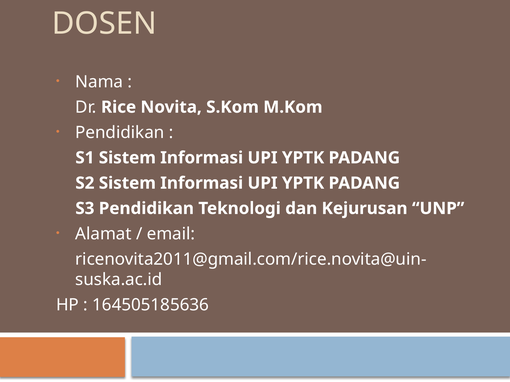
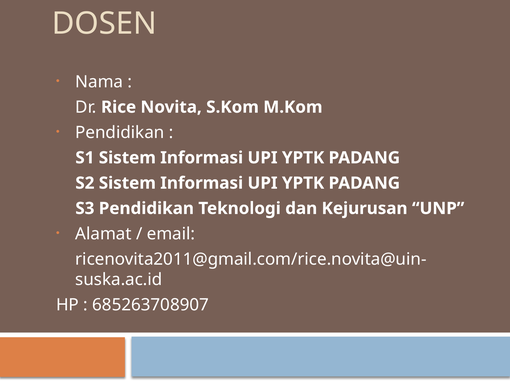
164505185636: 164505185636 -> 685263708907 (151, 305)
